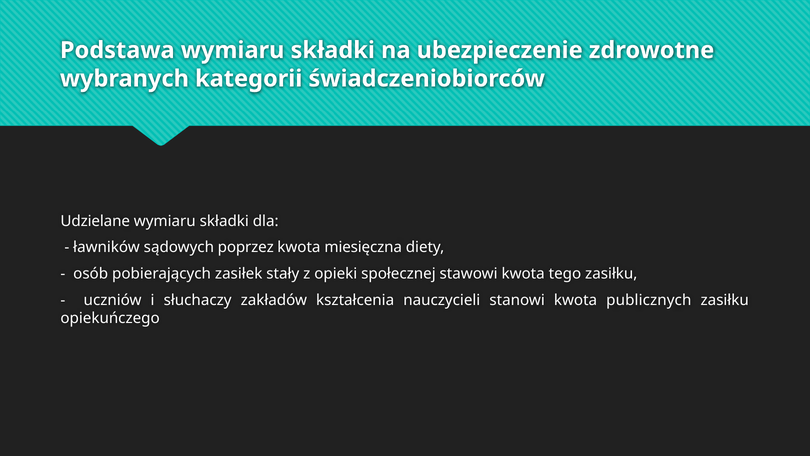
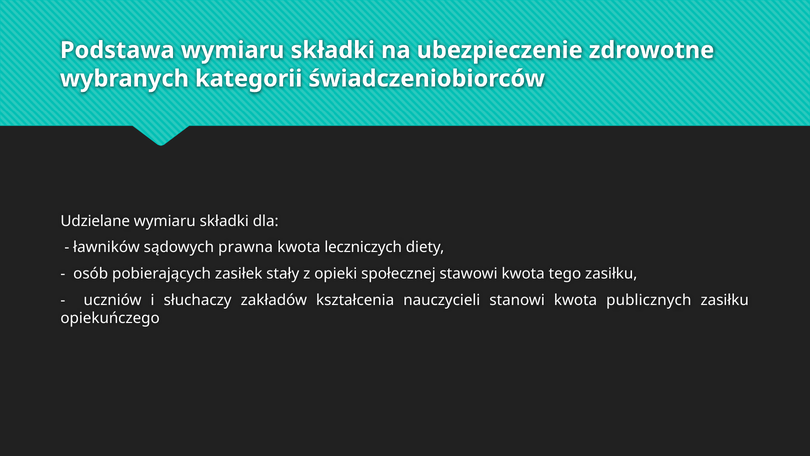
poprzez: poprzez -> prawna (246, 247)
miesięczna: miesięczna -> leczniczych (363, 247)
